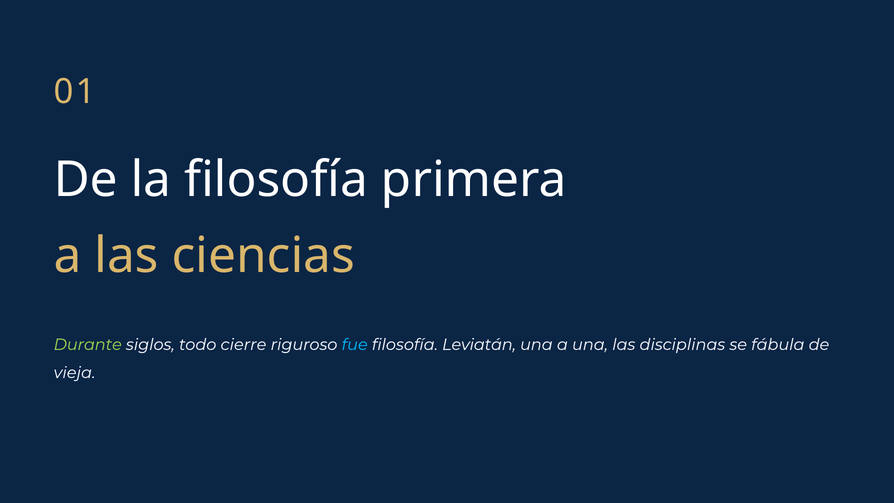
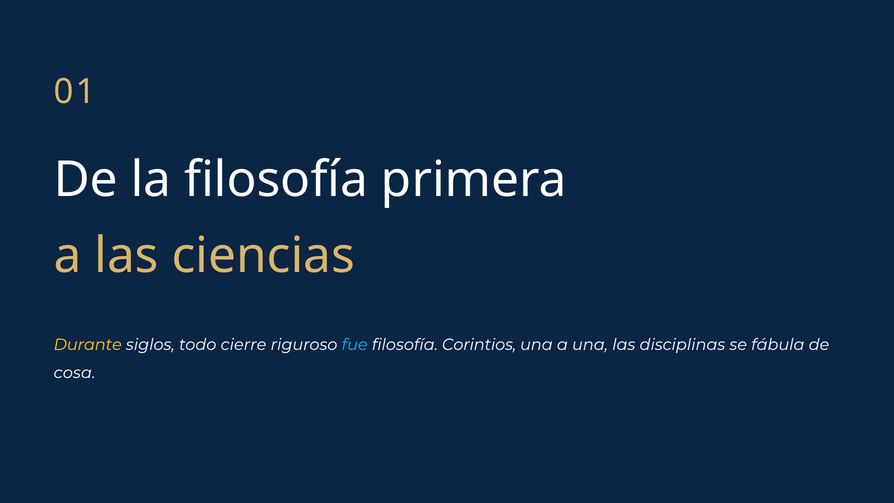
Durante colour: light green -> yellow (88, 345)
Leviatán: Leviatán -> Corintios (479, 345)
vieja: vieja -> cosa (75, 373)
